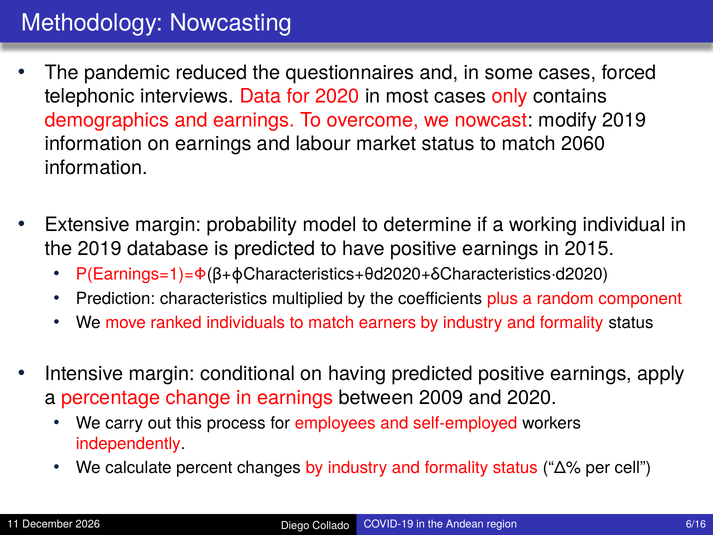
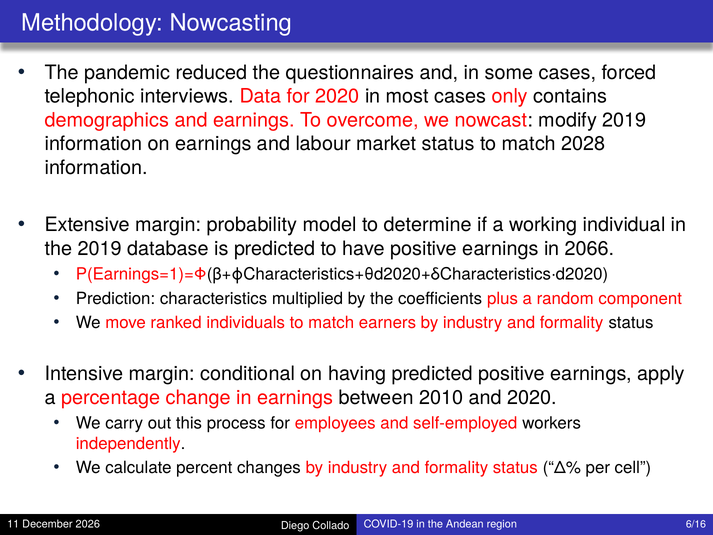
2060: 2060 -> 2028 (583, 144)
2015: 2015 -> 2066 (590, 248)
2009: 2009 -> 2010 (441, 397)
